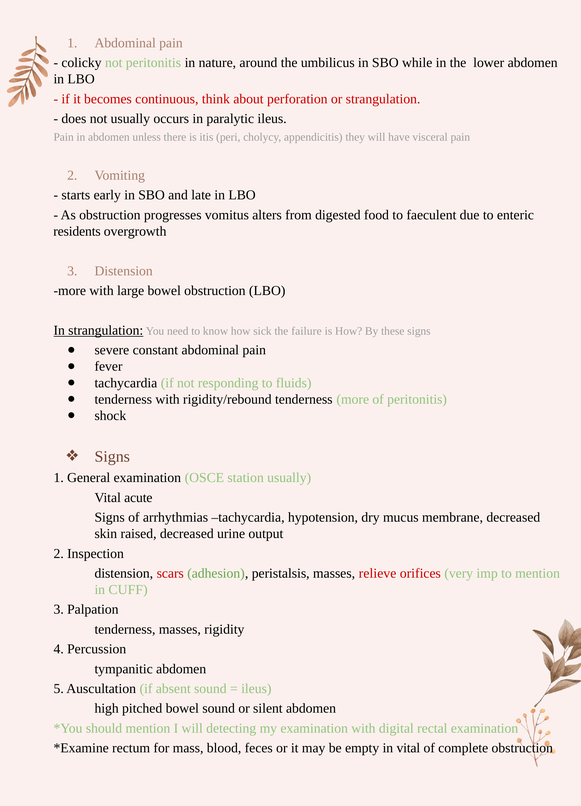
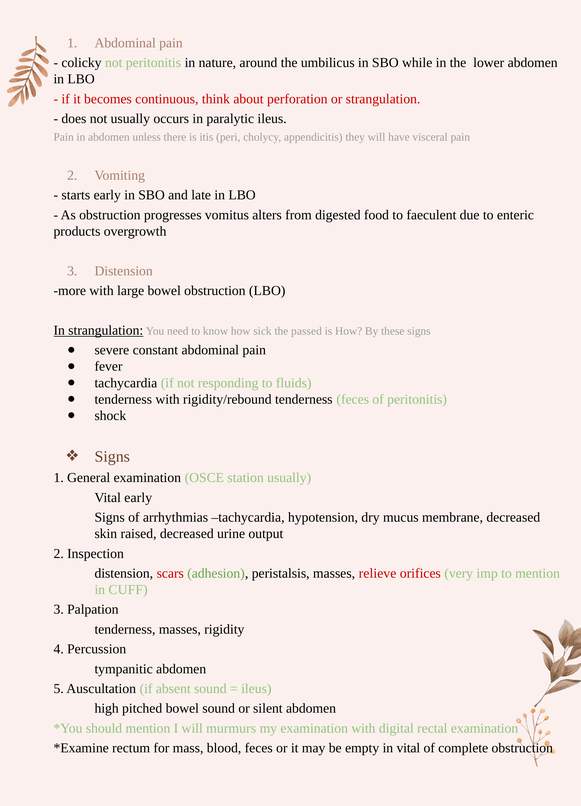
residents: residents -> products (77, 232)
failure: failure -> passed (306, 331)
tenderness more: more -> feces (353, 400)
Vital acute: acute -> early (138, 498)
detecting: detecting -> murmurs (231, 729)
